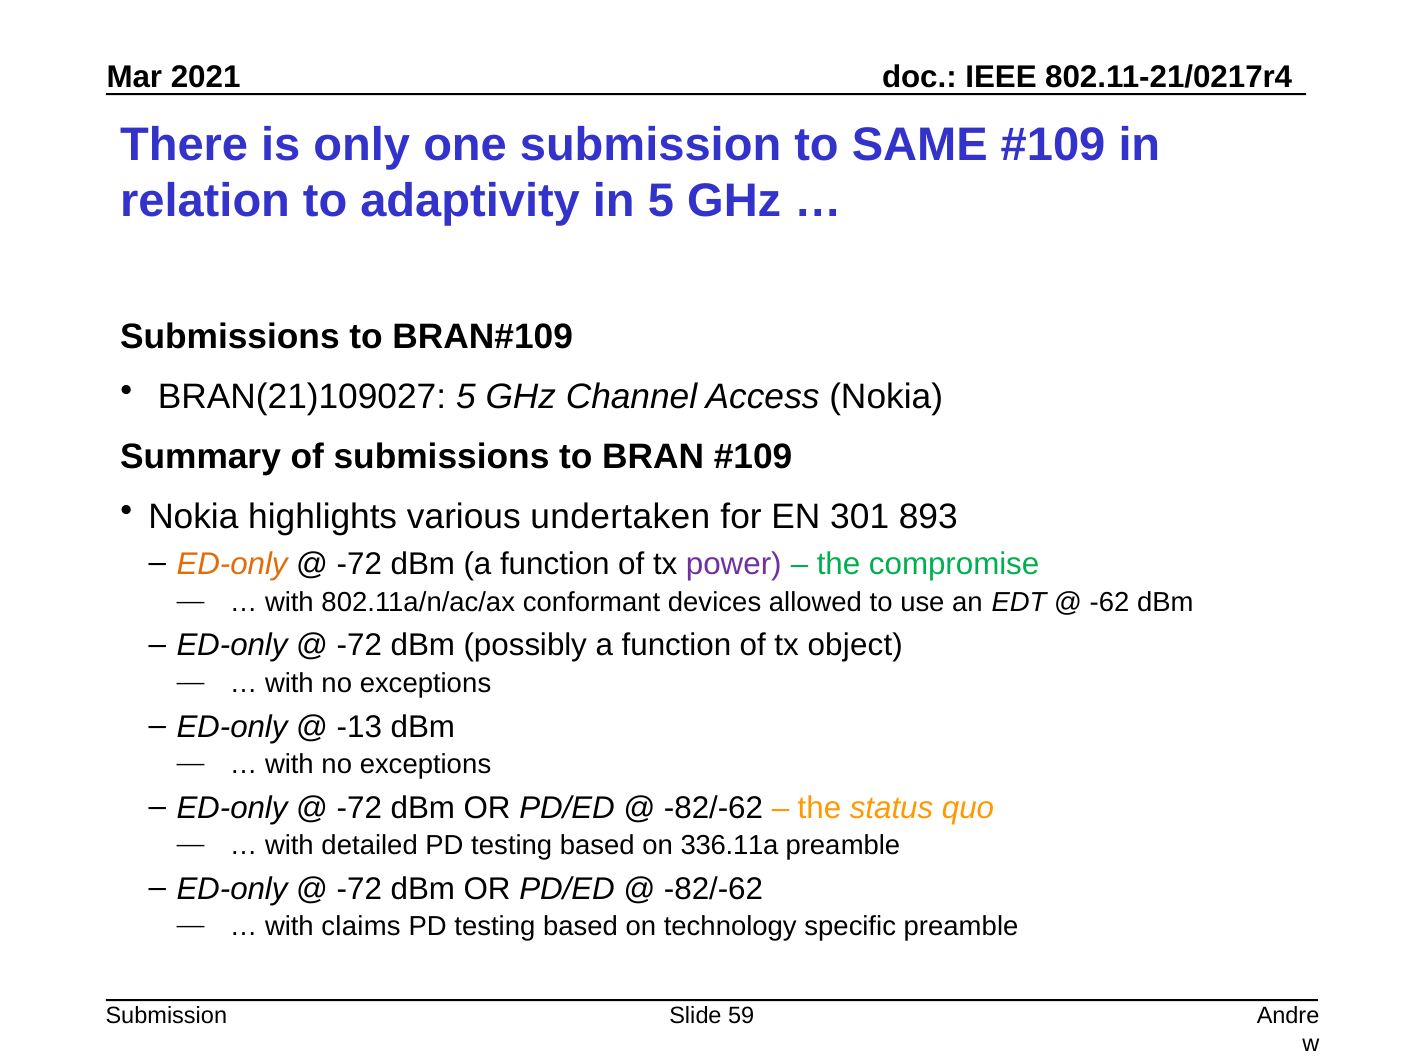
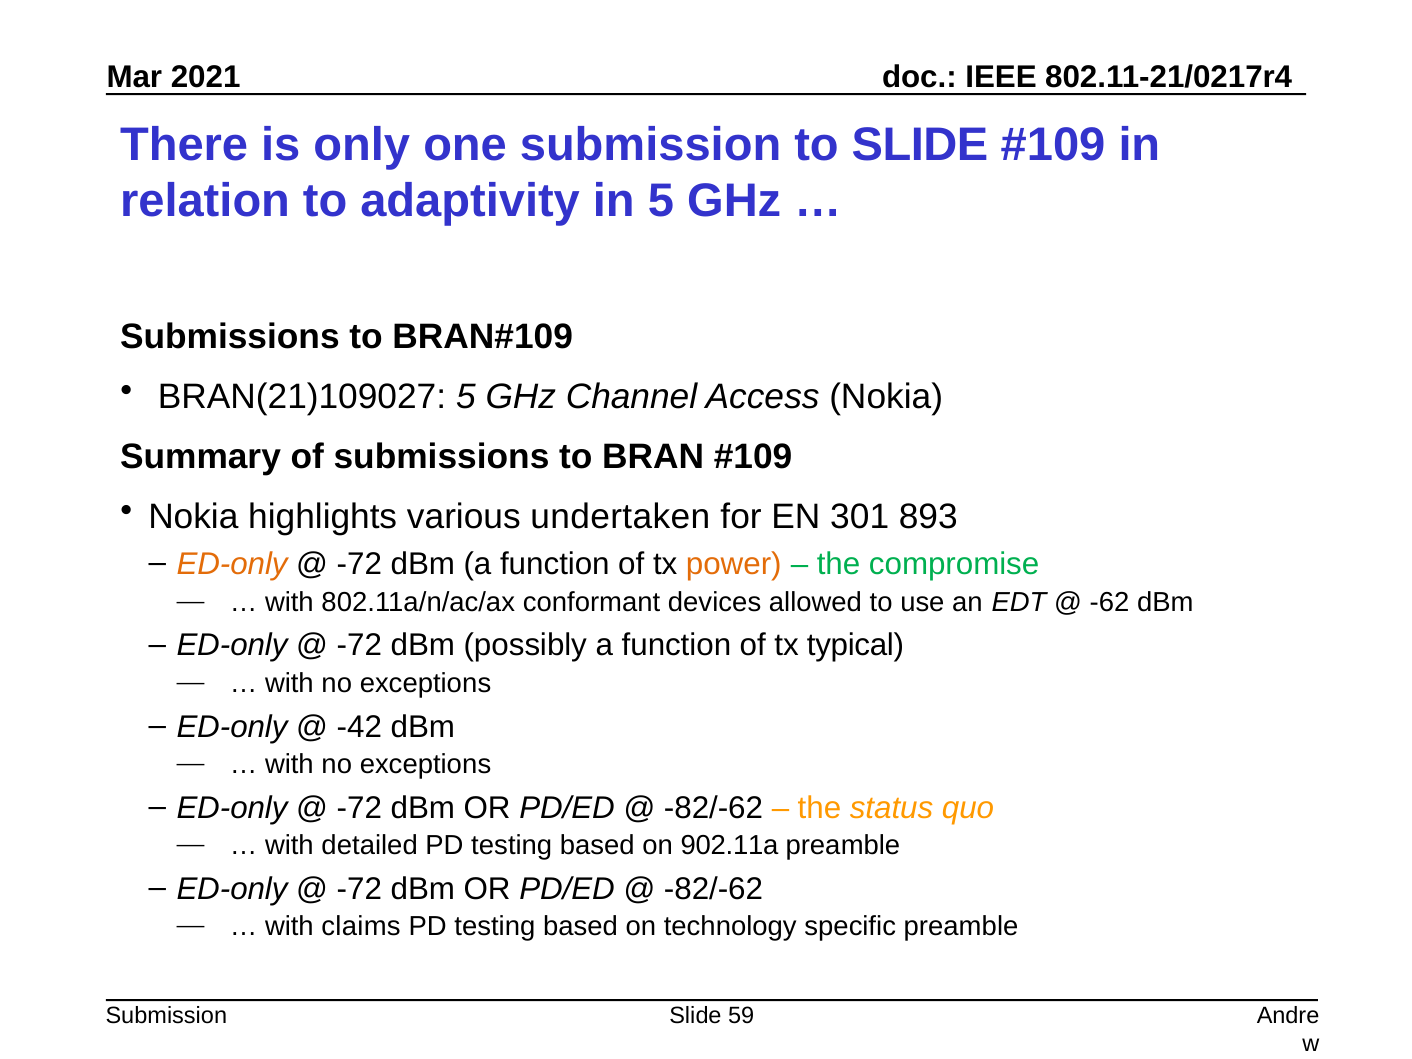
to SAME: SAME -> SLIDE (920, 145)
power colour: purple -> orange (734, 564)
object: object -> typical (855, 646)
-13: -13 -> -42 (359, 727)
336.11a: 336.11a -> 902.11a (729, 846)
